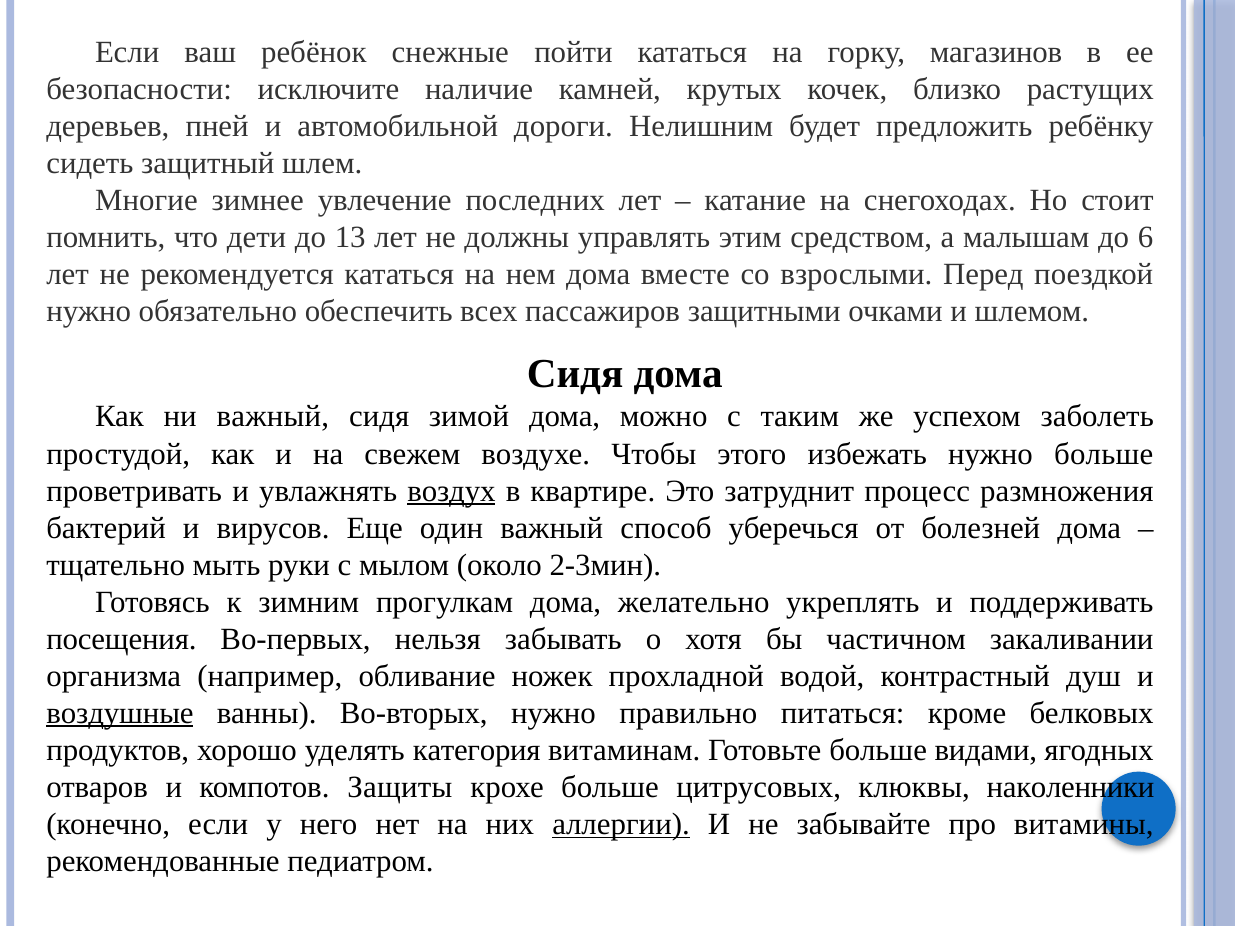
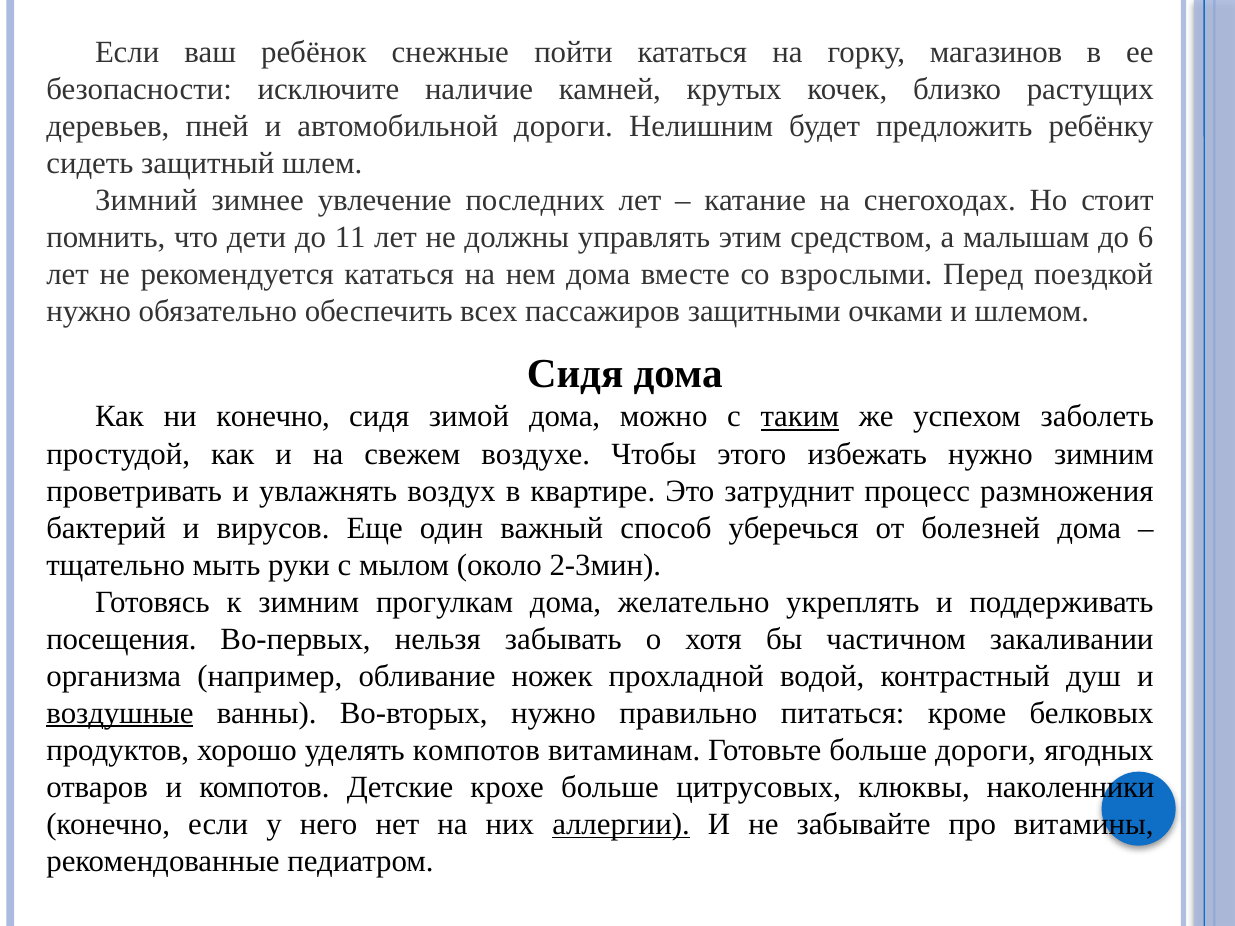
Многие: Многие -> Зимний (146, 201)
13: 13 -> 11 (350, 238)
ни важный: важный -> конечно (273, 417)
таким underline: none -> present (800, 417)
нужно больше: больше -> зимним (1104, 454)
воздух underline: present -> none (451, 491)
уделять категория: категория -> компотов (476, 750)
больше видами: видами -> дороги (986, 750)
Защиты: Защиты -> Детские (400, 787)
